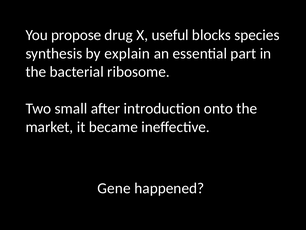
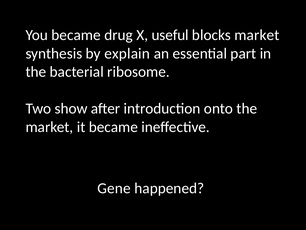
You propose: propose -> became (76, 35)
blocks species: species -> market (257, 35)
small: small -> show (71, 108)
